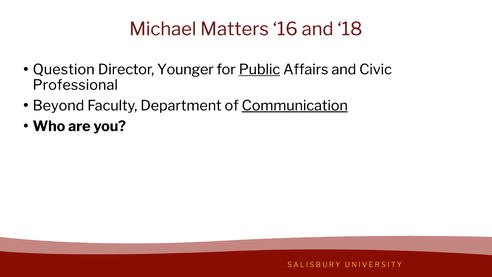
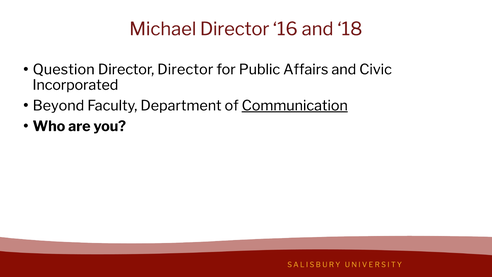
Michael Matters: Matters -> Director (235, 29)
Director Younger: Younger -> Director (185, 69)
Public underline: present -> none (259, 69)
Professional: Professional -> Incorporated (75, 85)
